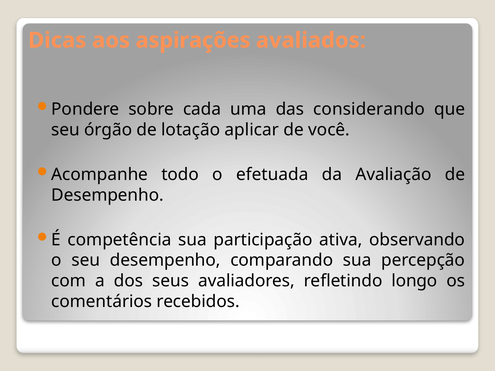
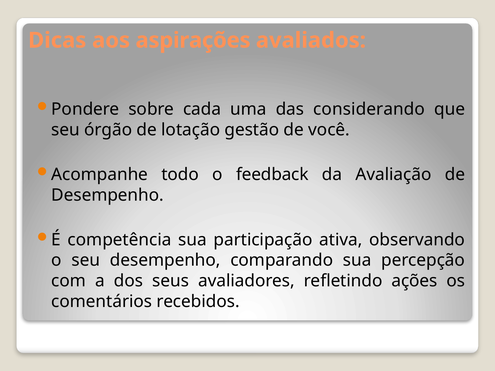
aplicar: aplicar -> gestão (252, 130)
efetuada: efetuada -> feedback (272, 175)
longo: longo -> ações (414, 281)
